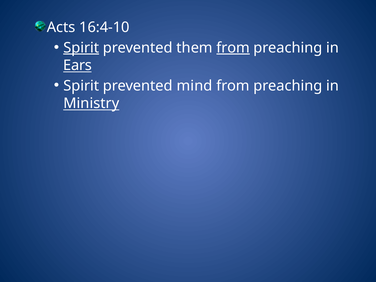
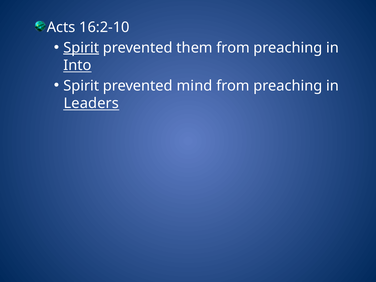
16:4-10: 16:4-10 -> 16:2-10 (104, 27)
from underline: present -> none (233, 48)
Ears: Ears -> Into (77, 65)
Ministry: Ministry -> Leaders (91, 103)
